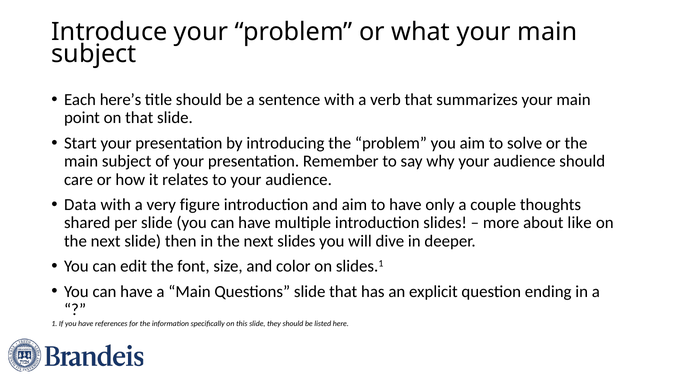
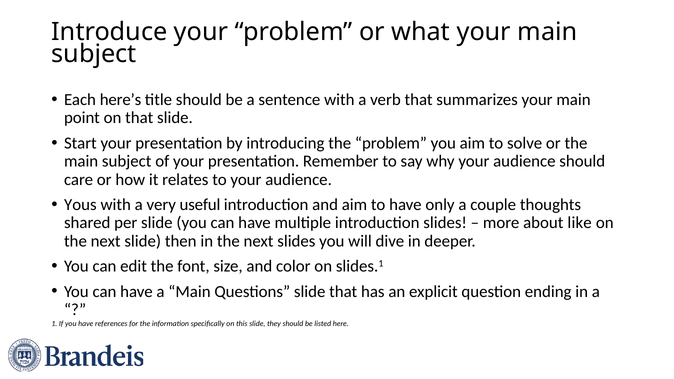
Data: Data -> Yous (80, 205)
figure: figure -> useful (200, 205)
